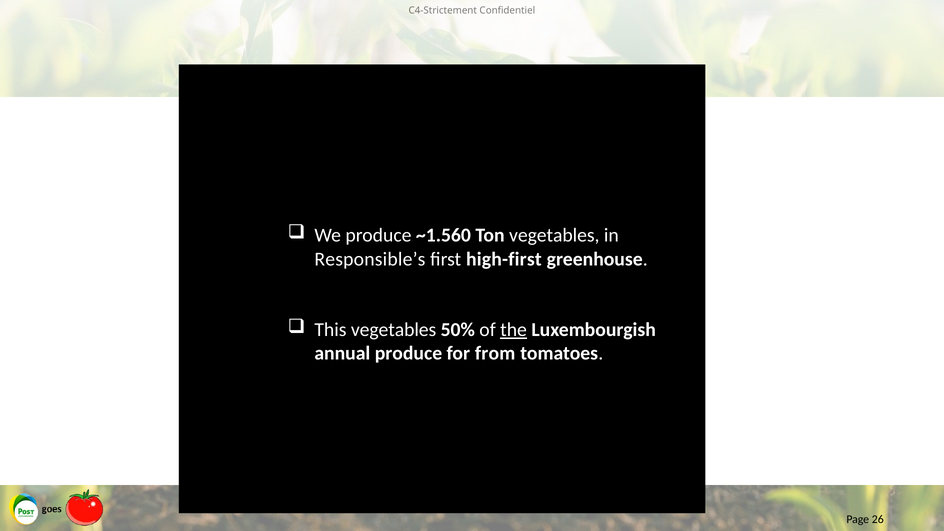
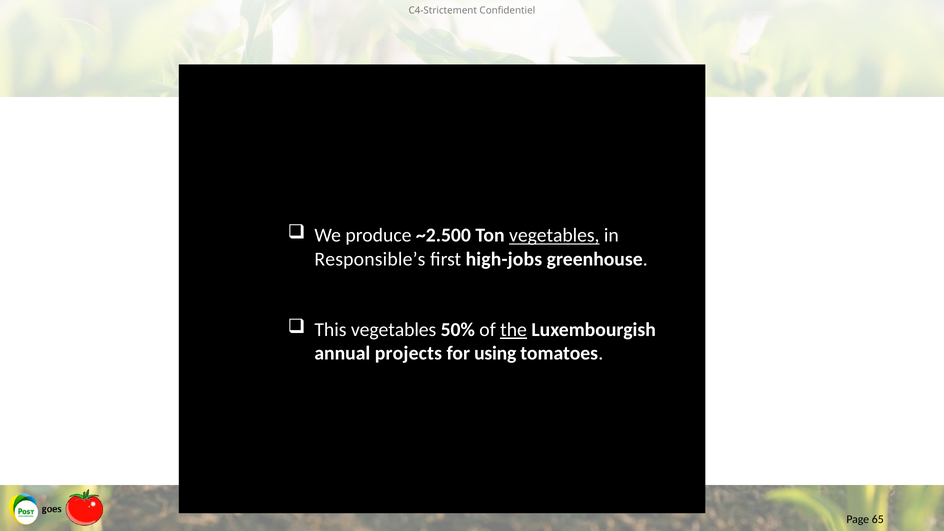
~1.560: ~1.560 -> ~2.500 (443, 235)
vegetables underline: none -> present (554, 235)
high-first: high-first -> high-jobs (504, 259)
annual produce: produce -> projects (408, 353)
from: from -> using (495, 353)
26: 26 -> 65 (878, 520)
